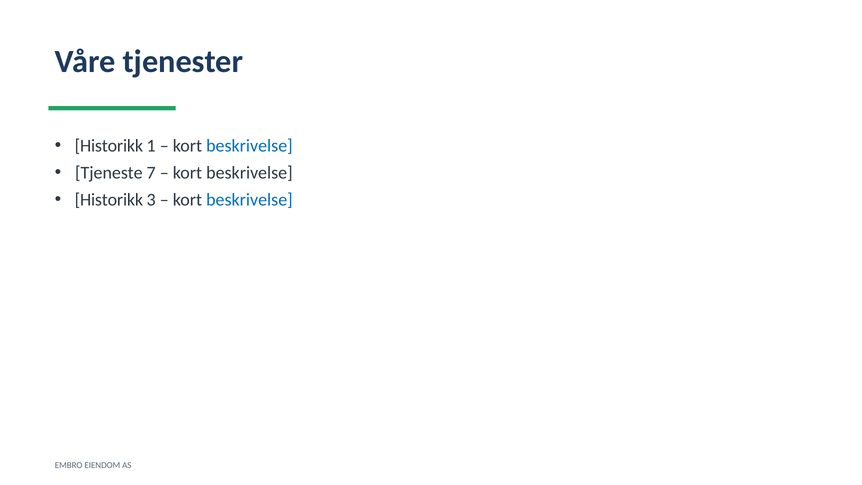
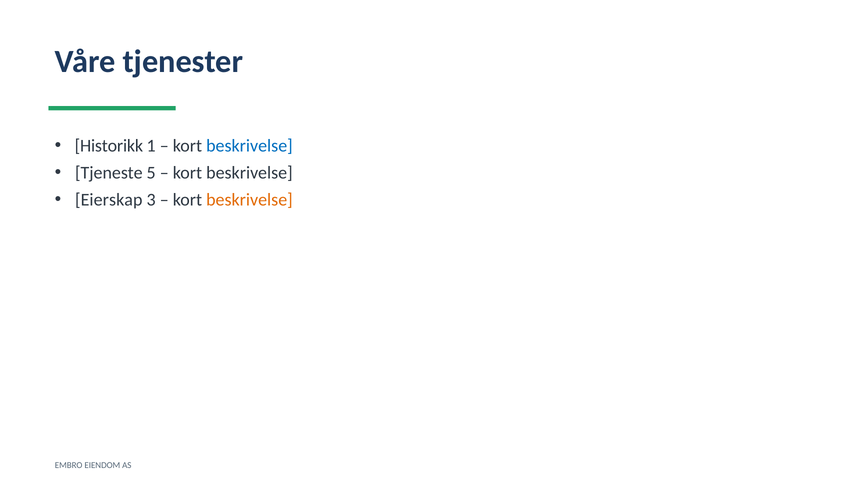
7: 7 -> 5 (151, 173)
Historikk: Historikk -> Eierskap (109, 200)
beskrivelse colour: blue -> orange (249, 200)
